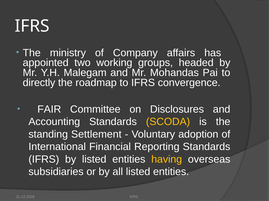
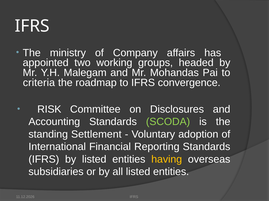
directly: directly -> criteria (39, 83)
FAIR: FAIR -> RISK (49, 110)
SCODA colour: yellow -> light green (168, 122)
